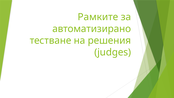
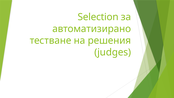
Рамките: Рамките -> Selection (98, 17)
